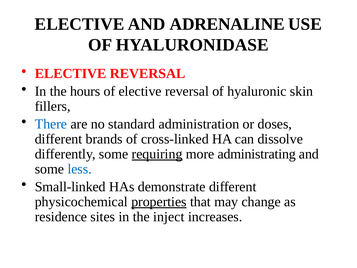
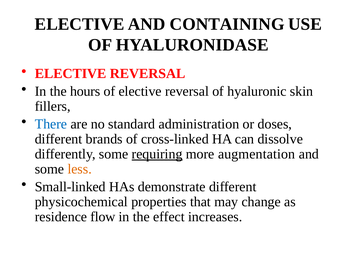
ADRENALINE: ADRENALINE -> CONTAINING (227, 24)
administrating: administrating -> augmentation (257, 154)
less colour: blue -> orange (80, 169)
properties underline: present -> none (159, 202)
sites: sites -> flow (103, 217)
inject: inject -> effect (169, 217)
